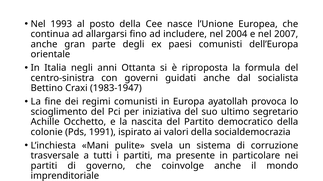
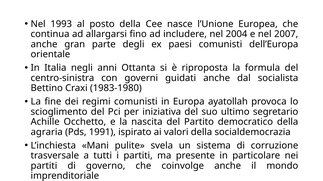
1983-1947: 1983-1947 -> 1983-1980 (116, 88)
colonie: colonie -> agraria (47, 132)
